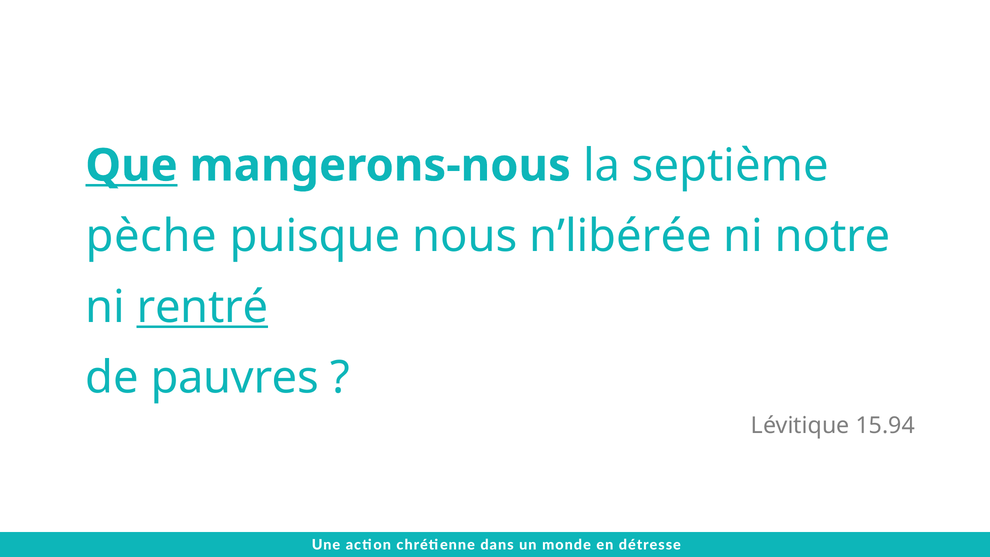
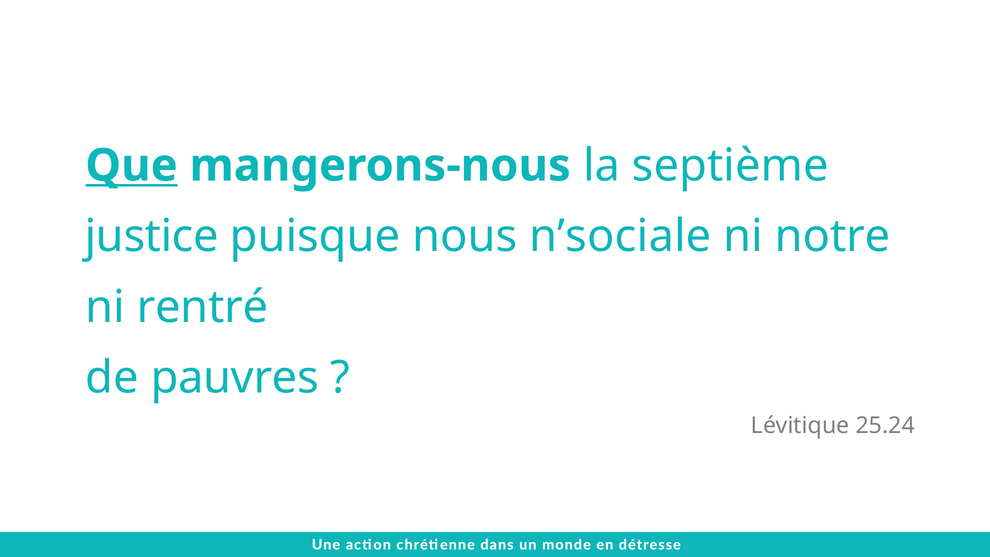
pèche: pèche -> justice (152, 236)
n’libérée: n’libérée -> n’sociale (620, 236)
rentré underline: present -> none (203, 307)
15.94: 15.94 -> 25.24 (885, 426)
